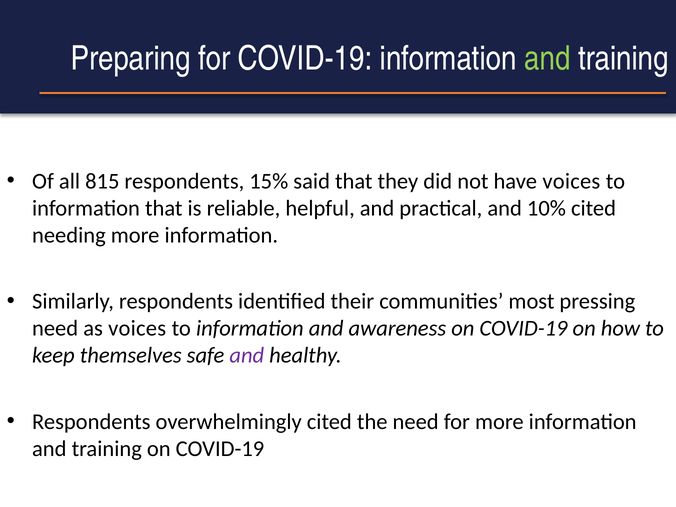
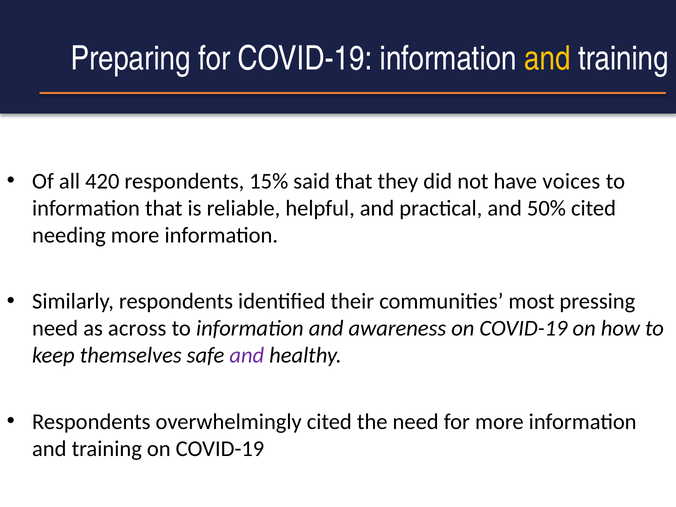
and colour: light green -> yellow (547, 59)
815: 815 -> 420 (102, 181)
10%: 10% -> 50% (546, 208)
as voices: voices -> across (137, 328)
